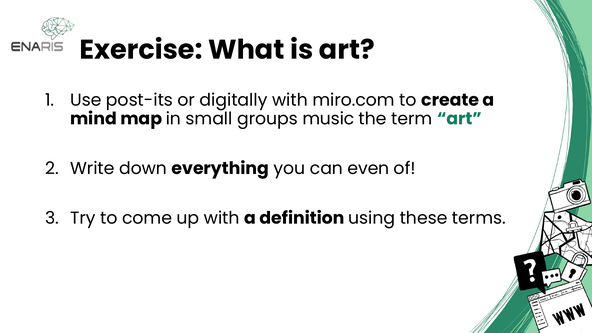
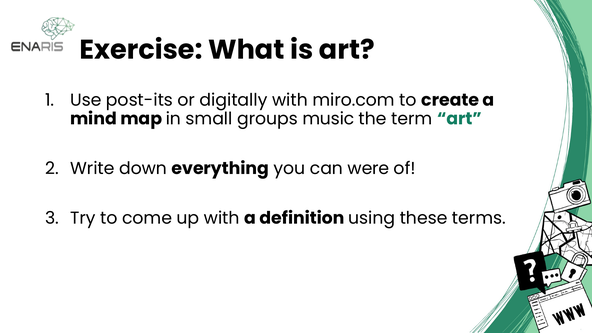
even: even -> were (368, 168)
